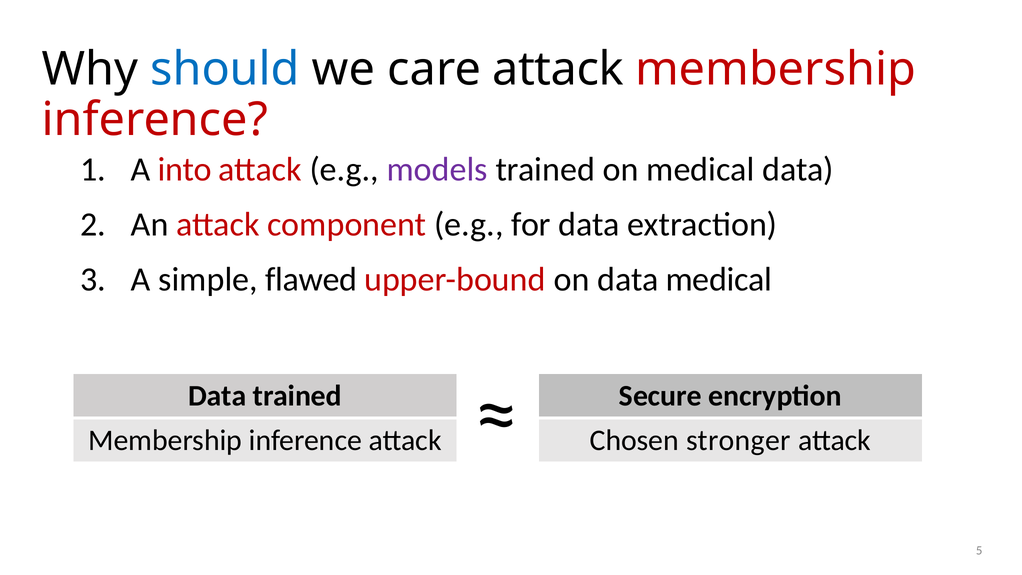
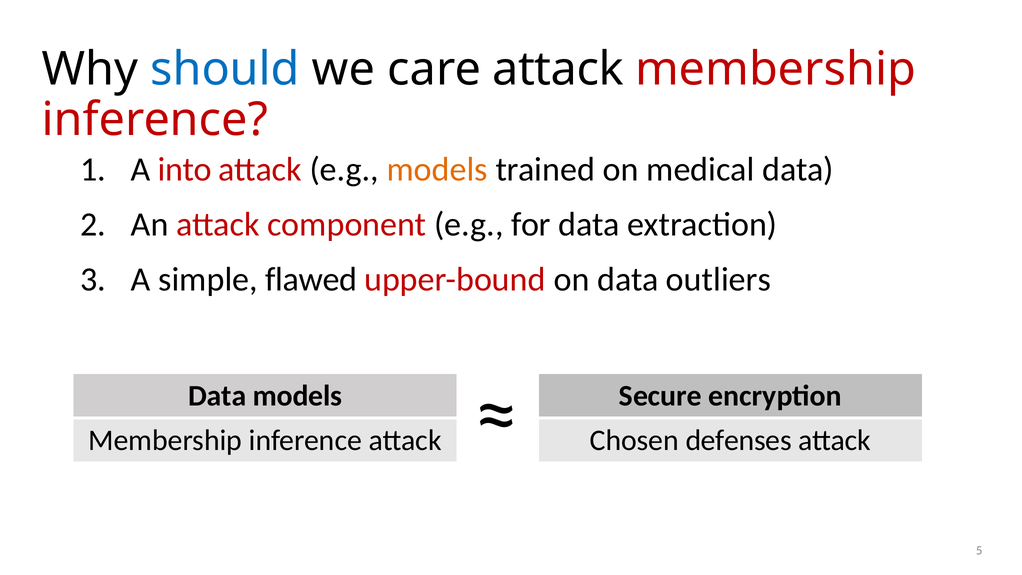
models colour: purple -> orange (437, 170)
data medical: medical -> outliers (719, 280)
Data trained: trained -> models (297, 396)
stronger: stronger -> defenses (739, 440)
